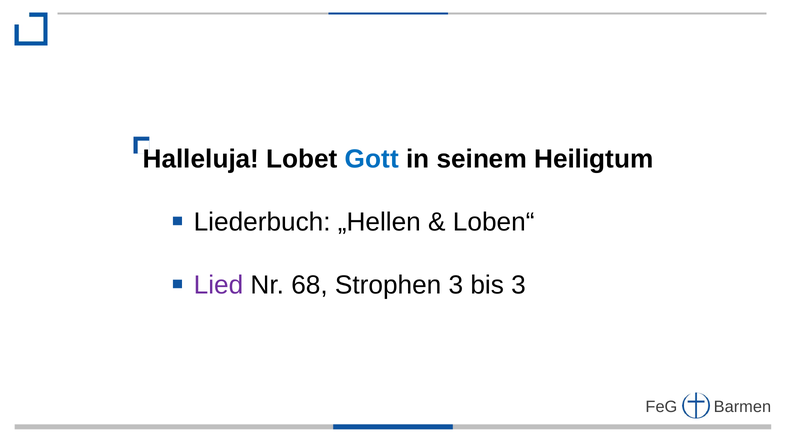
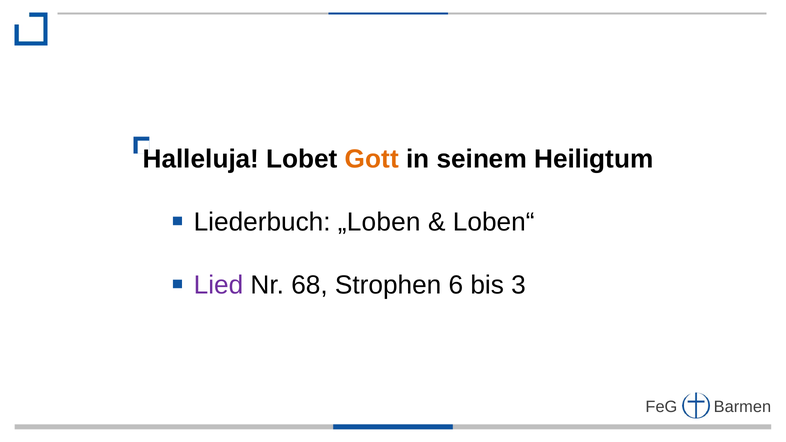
Gott colour: blue -> orange (372, 159)
„Hellen: „Hellen -> „Loben (379, 222)
Strophen 3: 3 -> 6 (456, 285)
